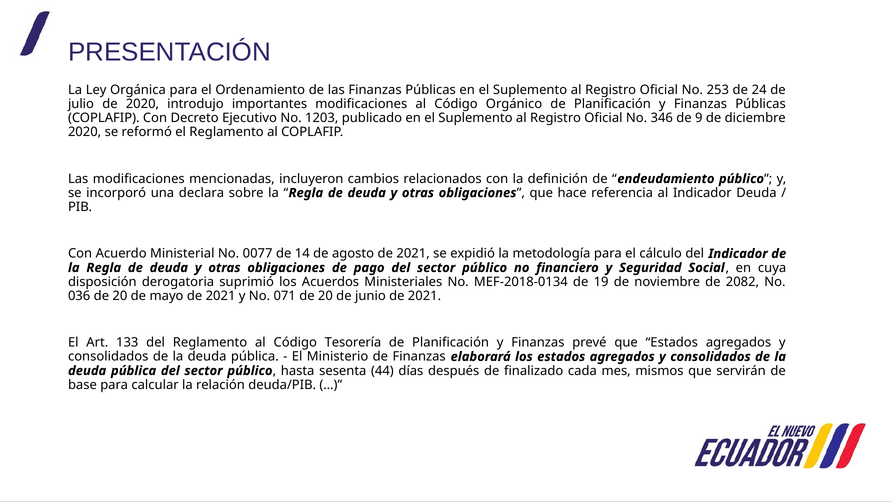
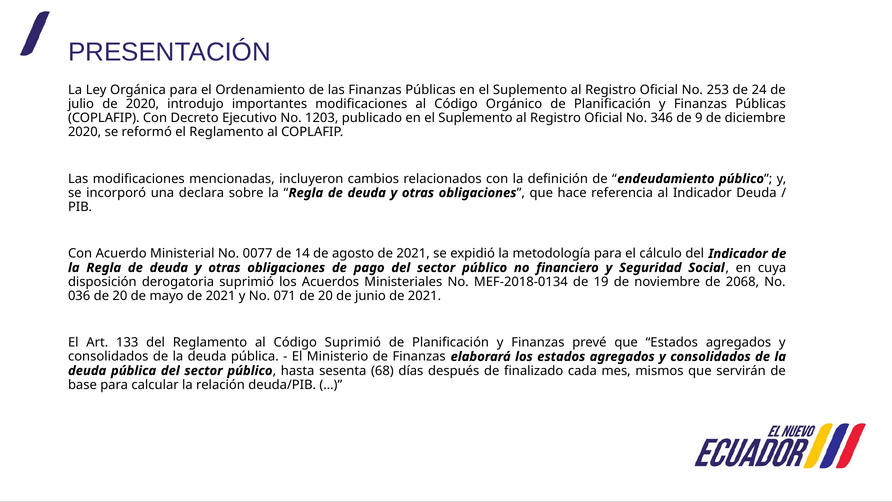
2082: 2082 -> 2068 (742, 282)
Código Tesorería: Tesorería -> Suprimió (353, 342)
44: 44 -> 68 (382, 371)
